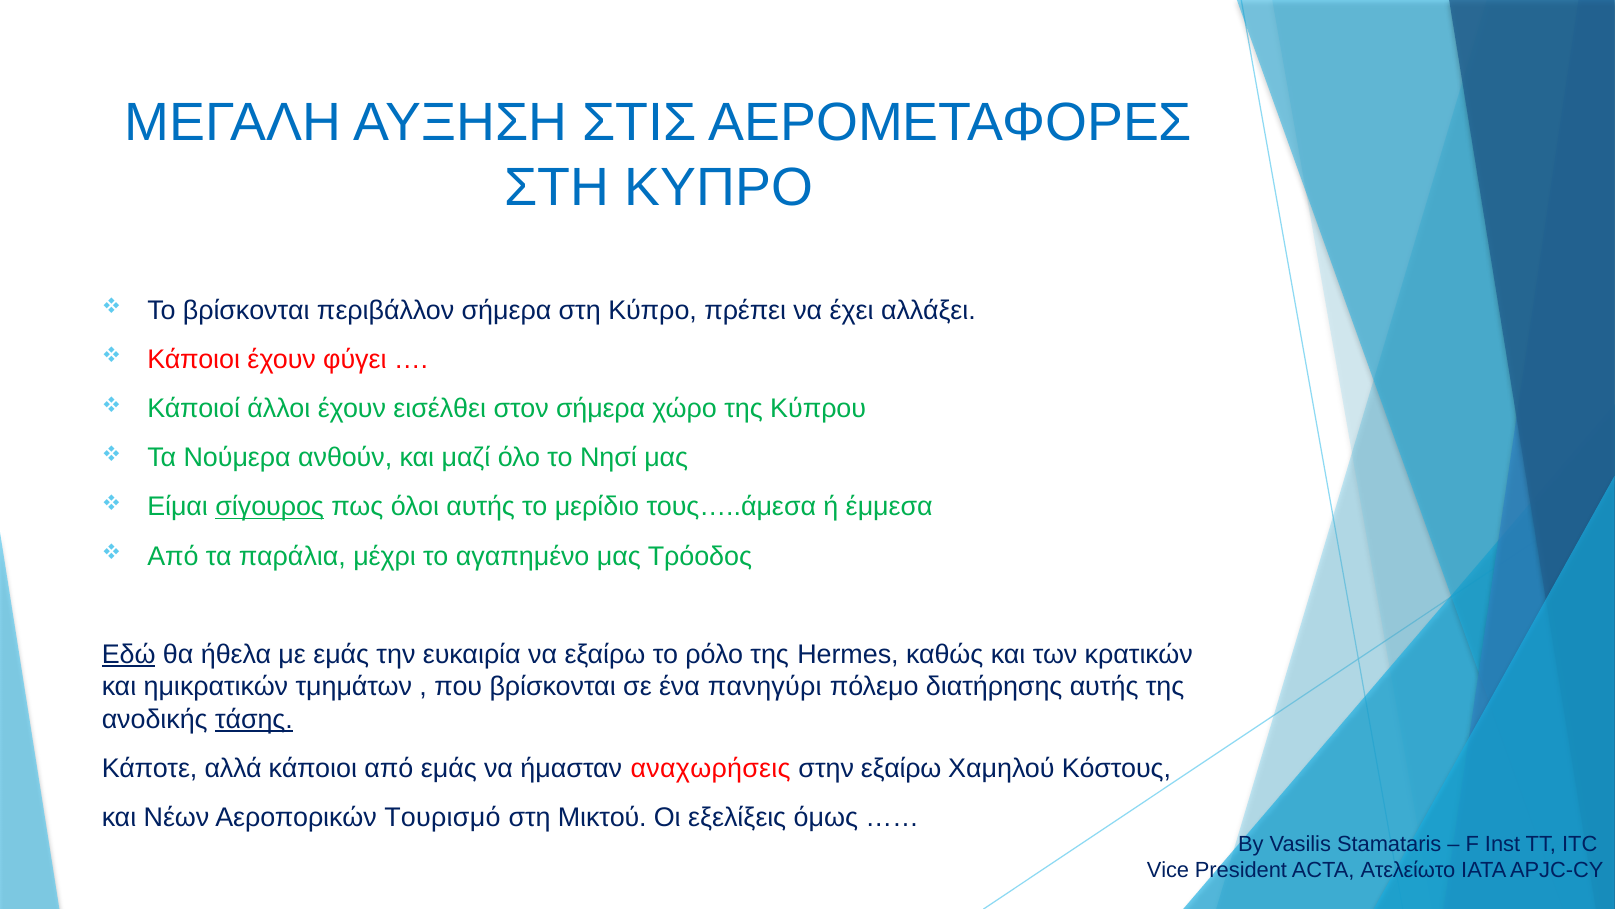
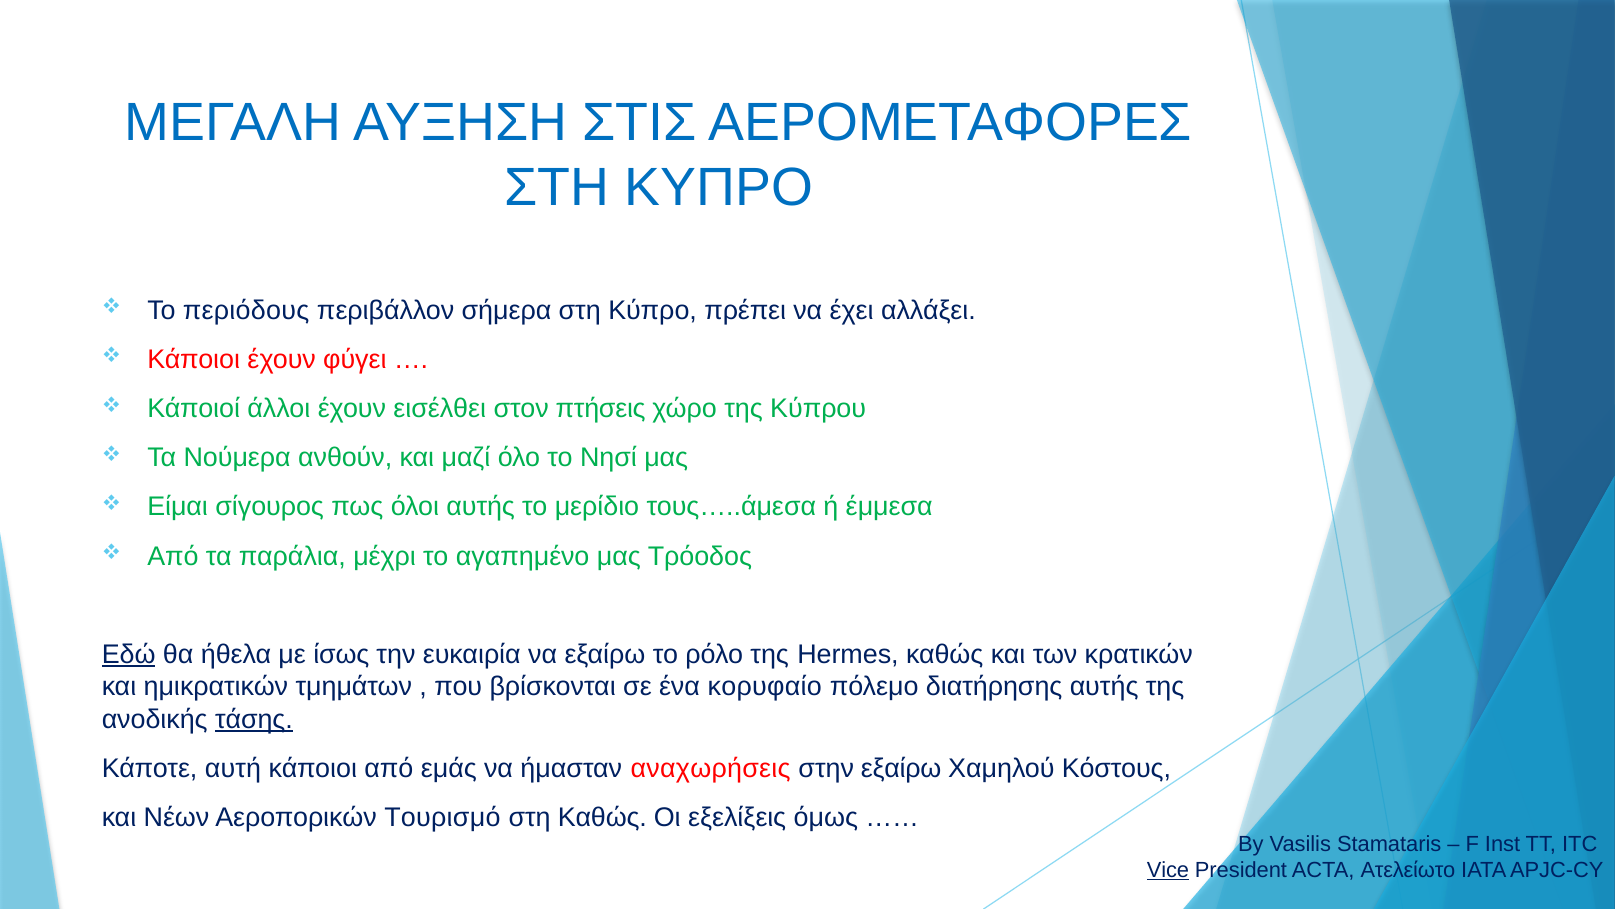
Το βρίσκονται: βρίσκονται -> περιόδους (246, 310)
στον σήμερα: σήμερα -> πτήσεις (601, 409)
σίγουρος underline: present -> none (270, 507)
με εμάς: εμάς -> ίσως (341, 654)
πανηγύρι: πανηγύρι -> κορυφαίο (765, 686)
αλλά: αλλά -> αυτή (233, 768)
στη Μικτού: Μικτού -> Καθώς (602, 817)
Vice underline: none -> present (1168, 870)
